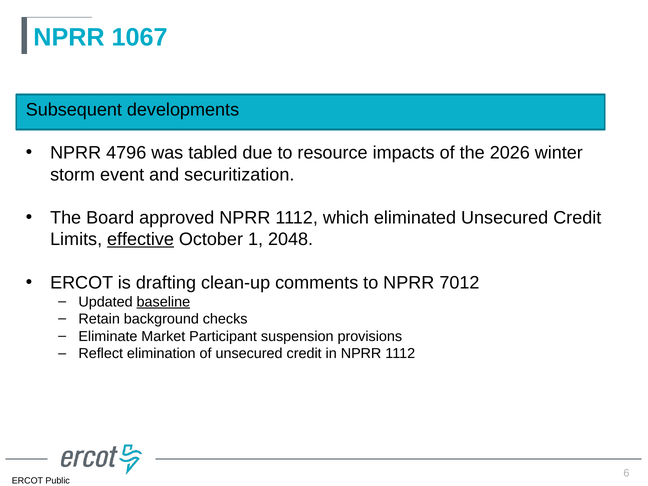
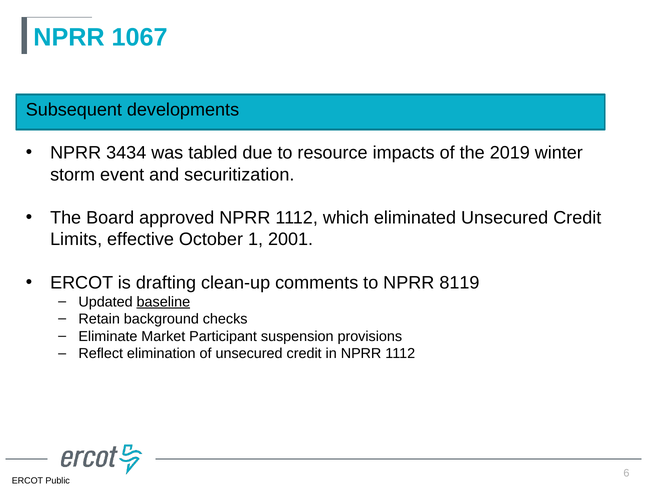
4796: 4796 -> 3434 (126, 153)
2026: 2026 -> 2019 (510, 153)
effective underline: present -> none (141, 239)
2048: 2048 -> 2001 (291, 239)
7012: 7012 -> 8119 (459, 283)
